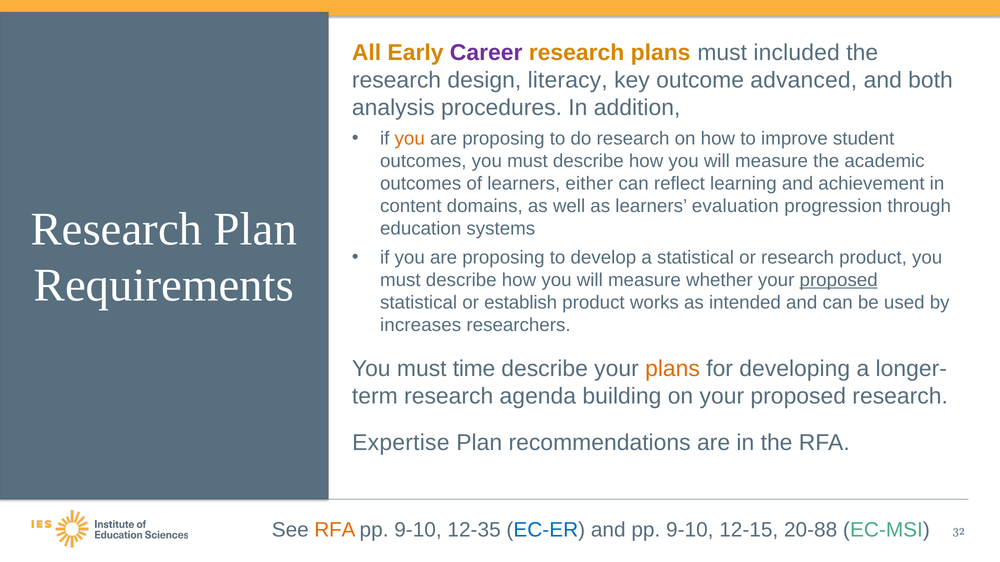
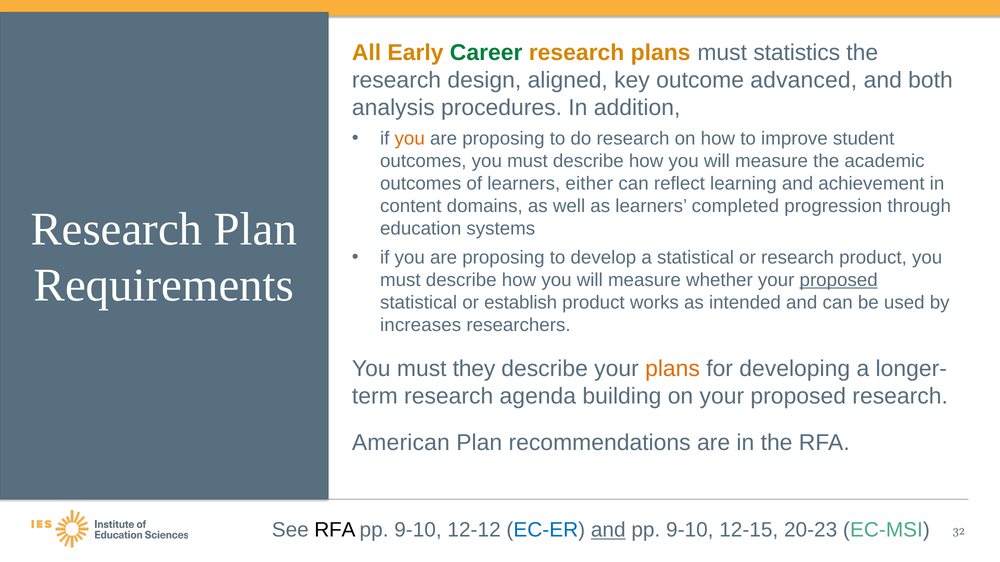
Career colour: purple -> green (486, 53)
included: included -> statistics (797, 53)
literacy: literacy -> aligned (568, 80)
evaluation: evaluation -> completed (735, 206)
time: time -> they (474, 369)
Expertise: Expertise -> American (401, 443)
RFA colour: orange -> black (335, 530)
12-35: 12-35 -> 12-12 (474, 530)
and underline: none -> present (608, 530)
20-88: 20-88 -> 20-23 (811, 530)
